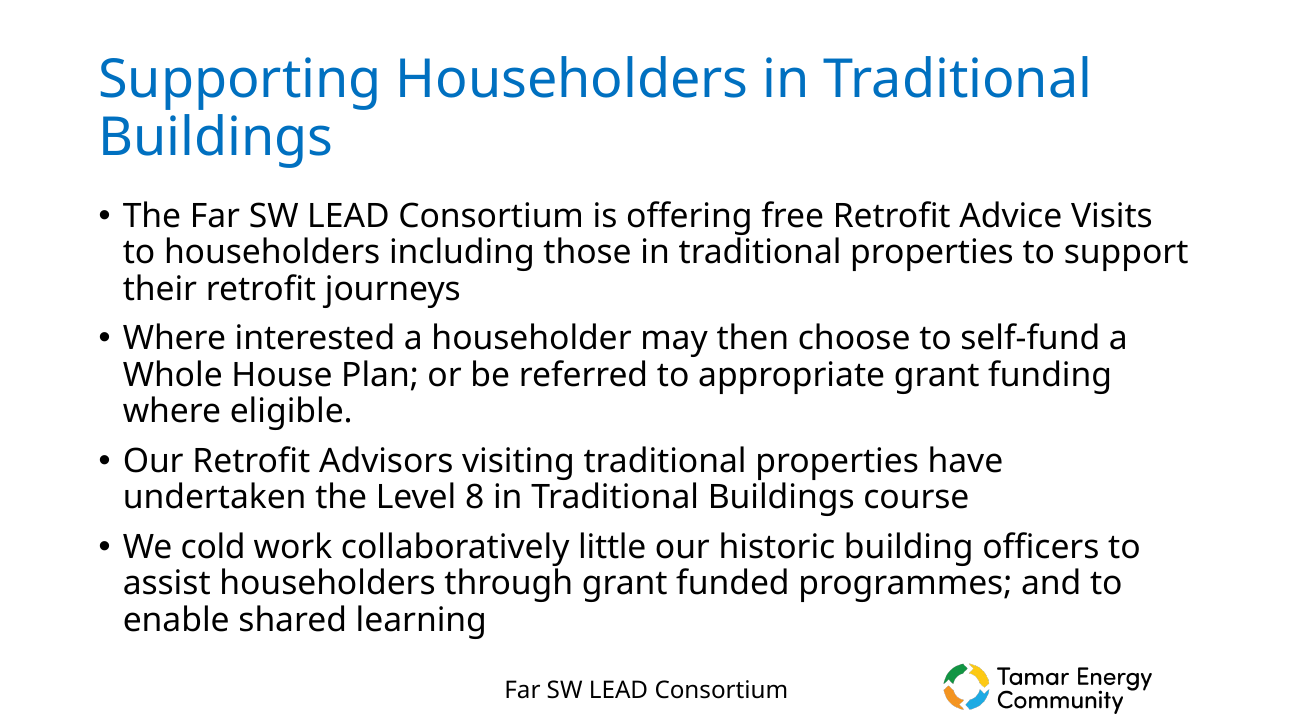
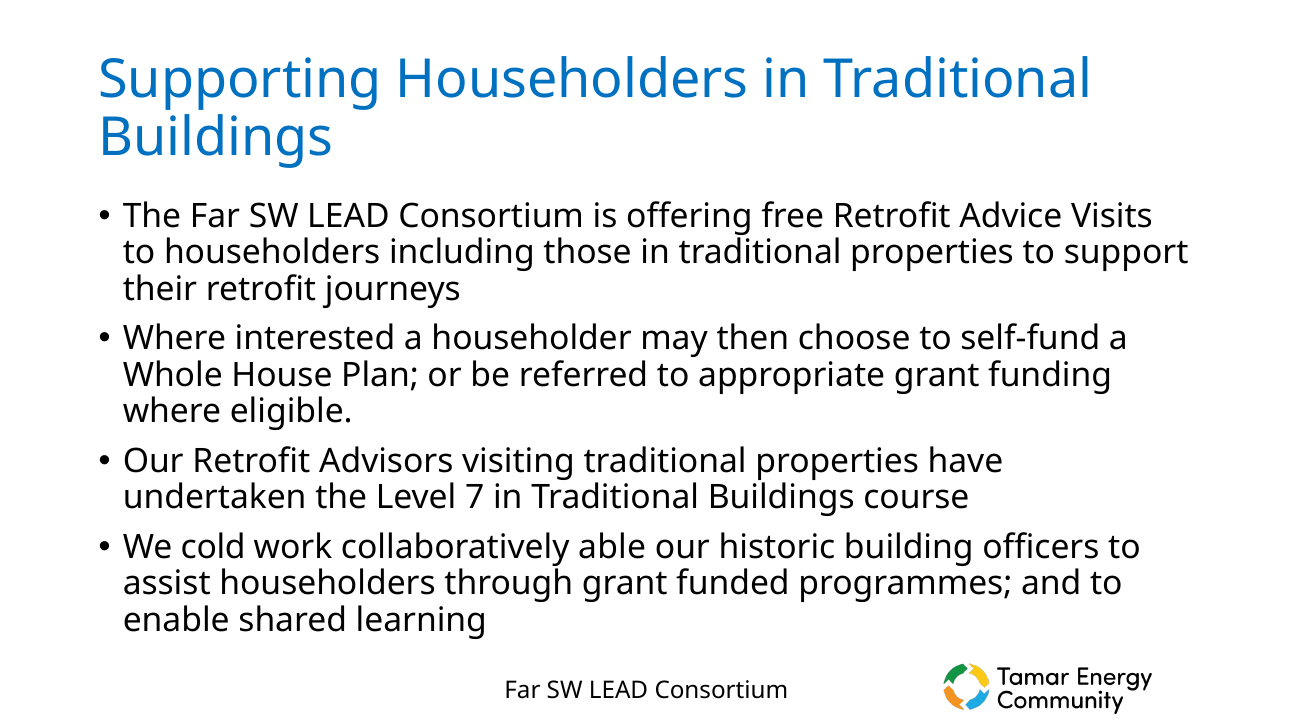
8: 8 -> 7 (475, 498)
little: little -> able (612, 548)
